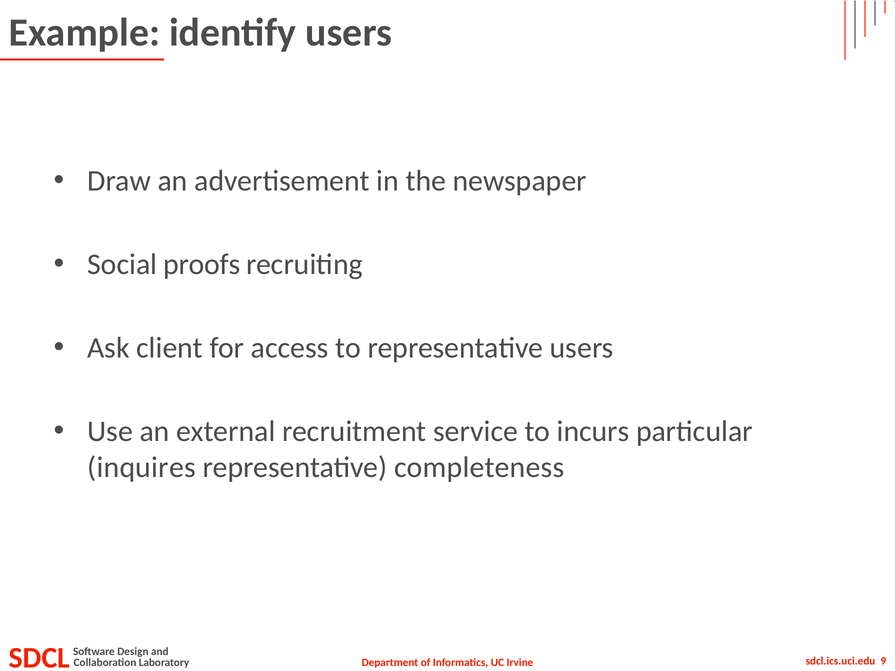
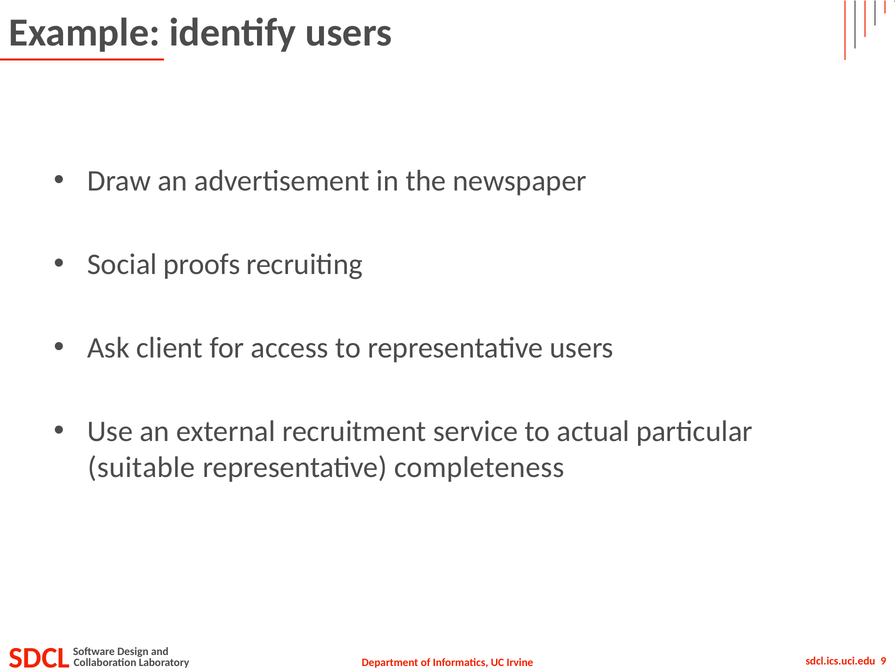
incurs: incurs -> actual (593, 432)
inquires: inquires -> suitable (141, 467)
